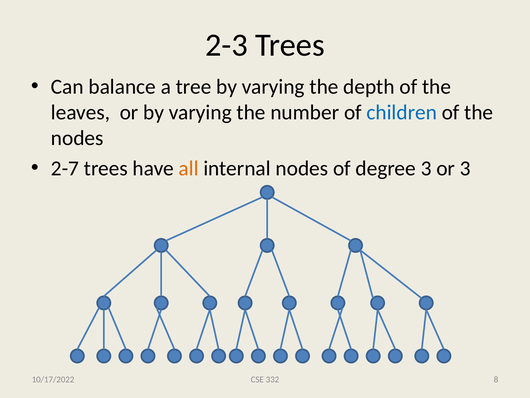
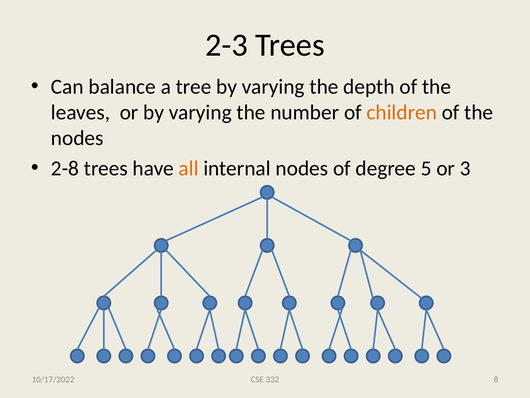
children colour: blue -> orange (402, 112)
2-7: 2-7 -> 2-8 (65, 168)
degree 3: 3 -> 5 (426, 168)
